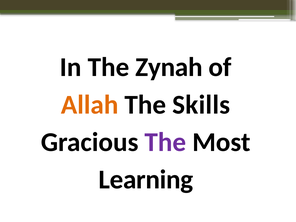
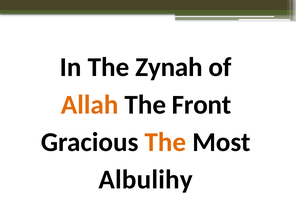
Skills: Skills -> Front (202, 105)
The colour: purple -> orange (165, 142)
Learning: Learning -> Albulihy (146, 180)
